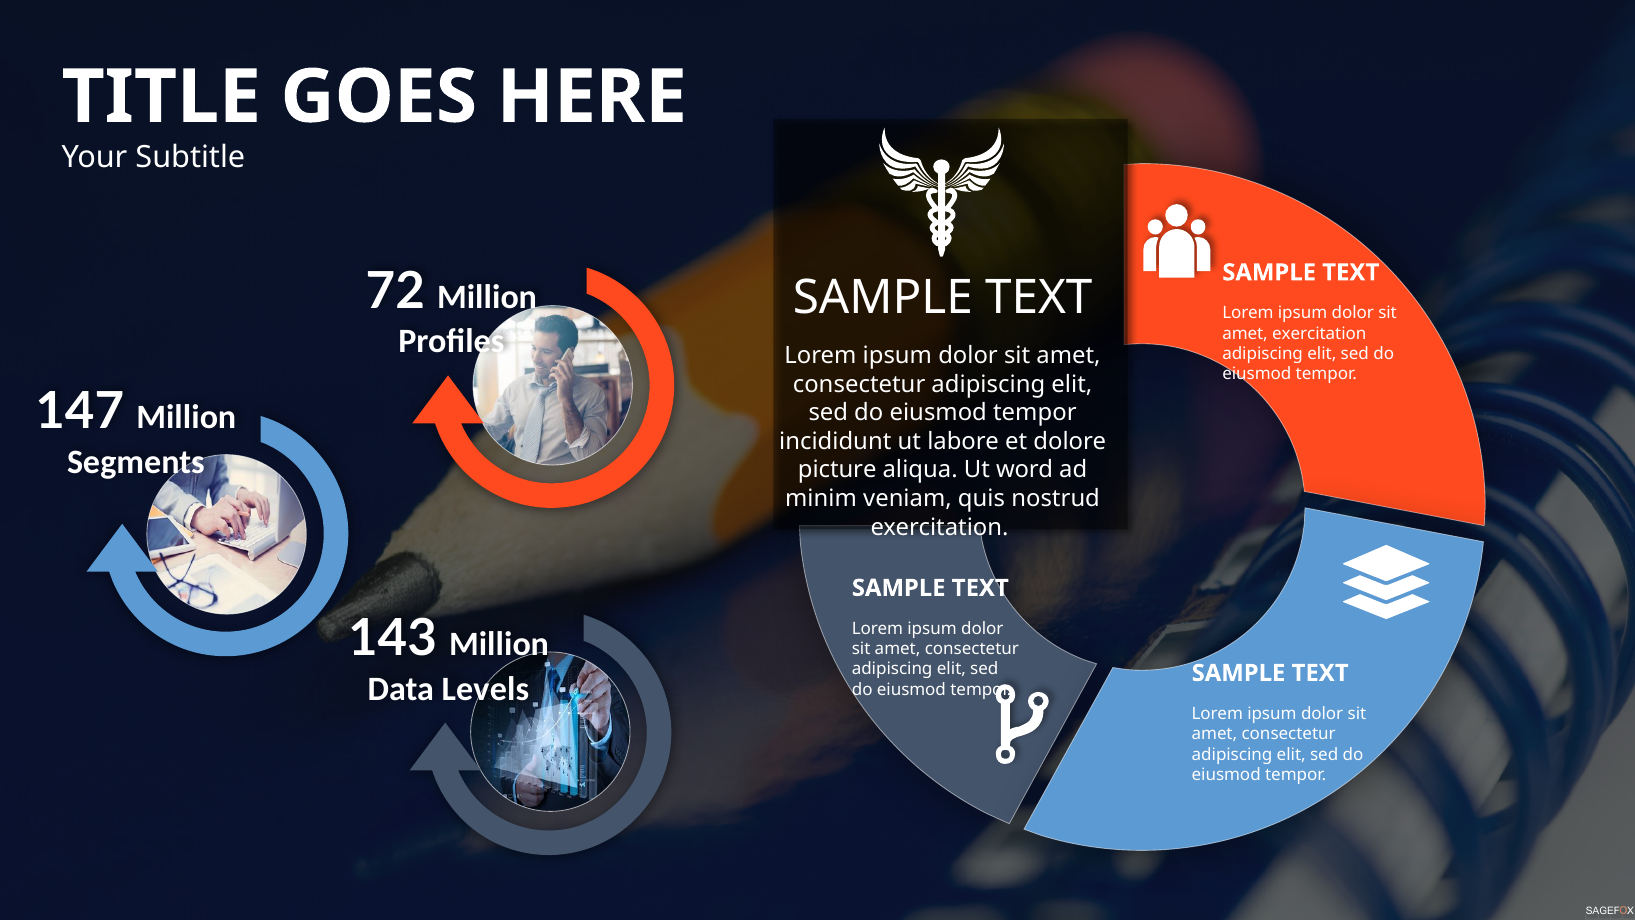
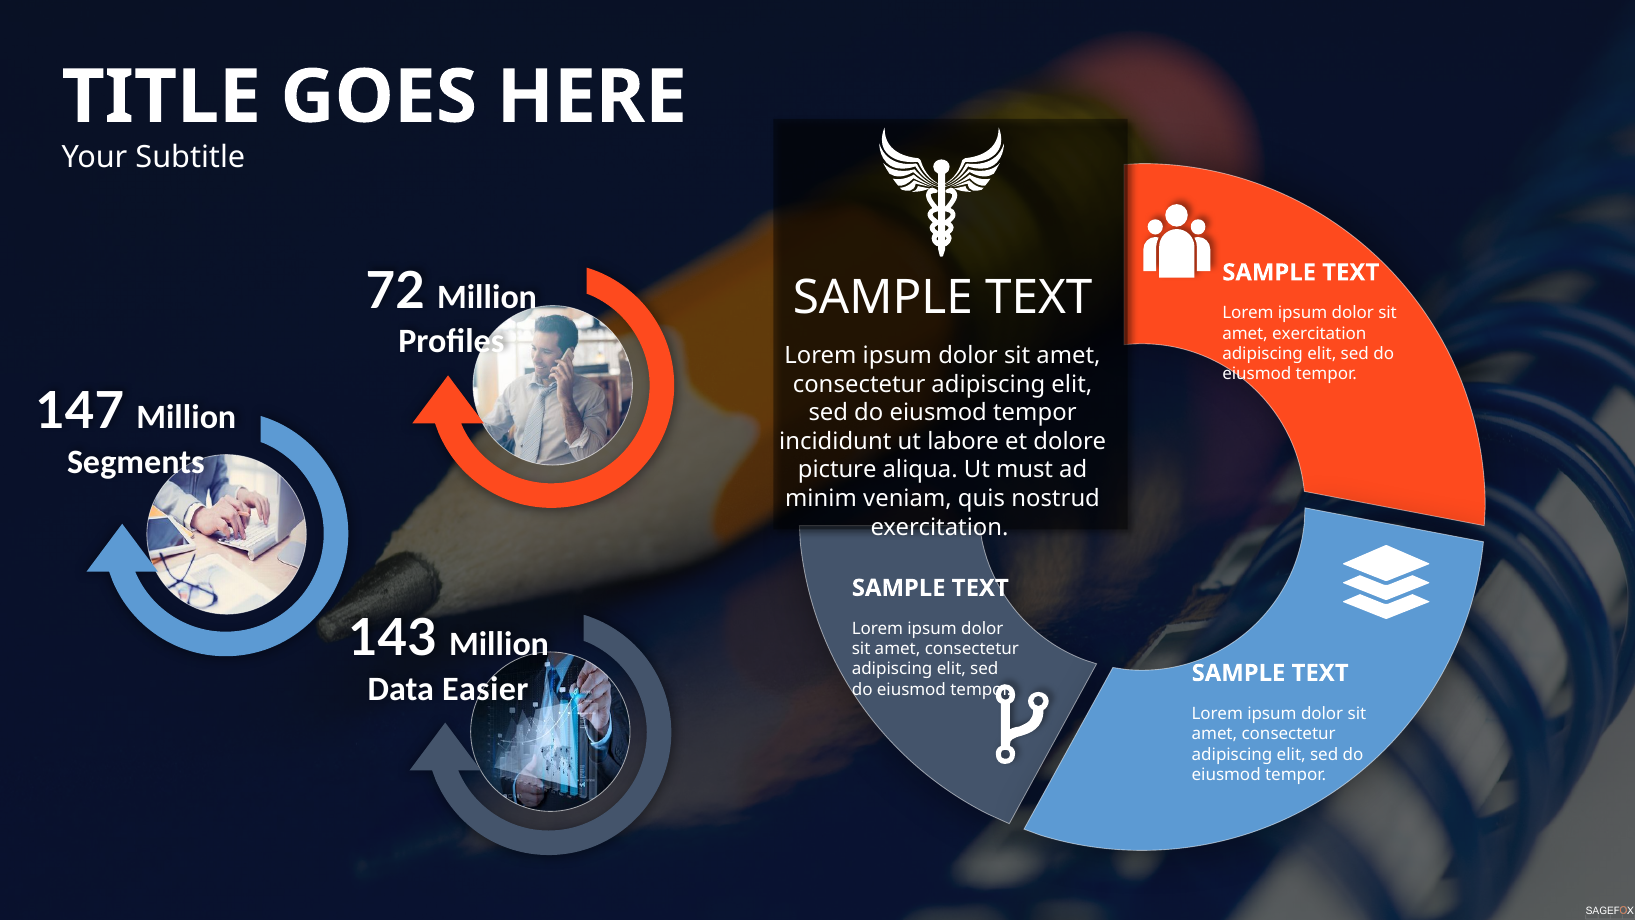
word: word -> must (1025, 470)
Levels: Levels -> Easier (485, 689)
